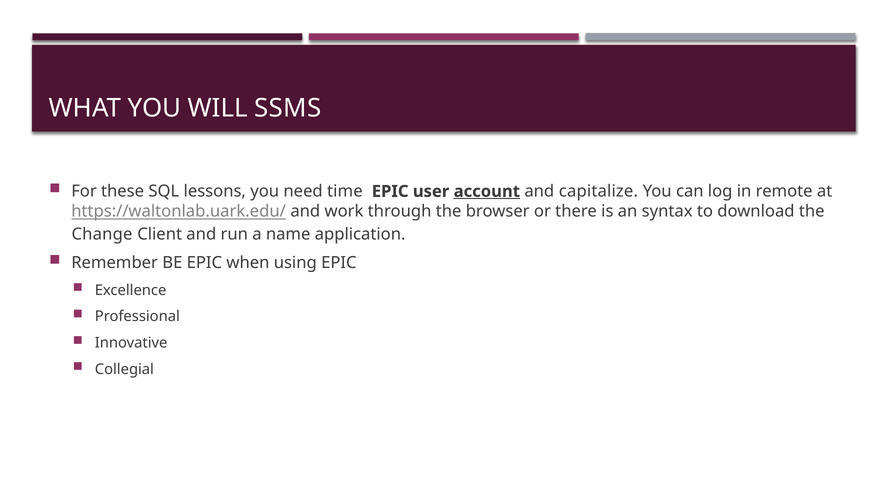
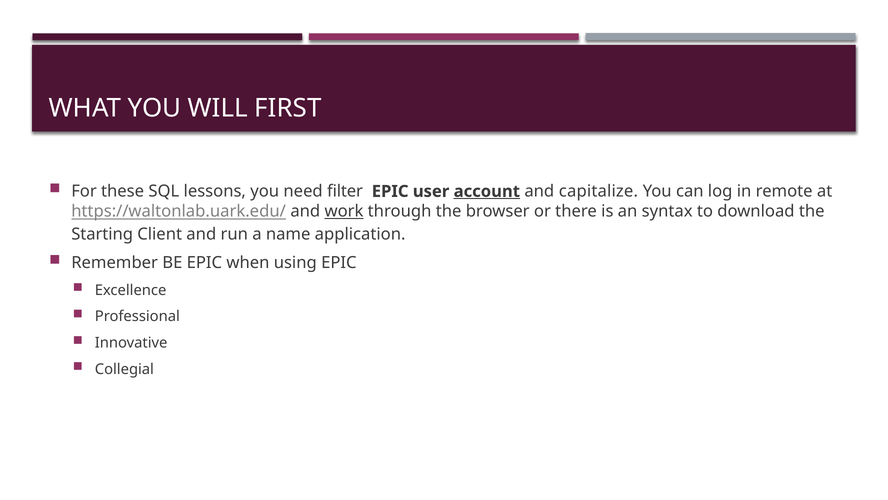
SSMS: SSMS -> FIRST (288, 108)
time: time -> filter (345, 191)
work underline: none -> present (344, 211)
Change: Change -> Starting (102, 234)
